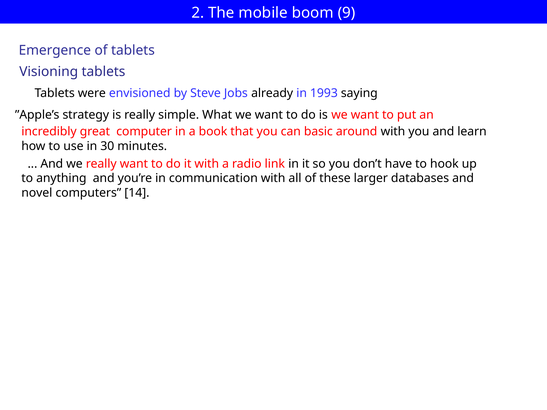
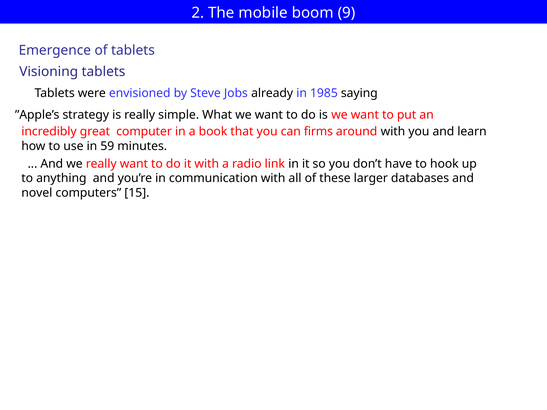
1993: 1993 -> 1985 (324, 93)
basic: basic -> firms (318, 132)
30: 30 -> 59 (107, 146)
14: 14 -> 15 (137, 193)
